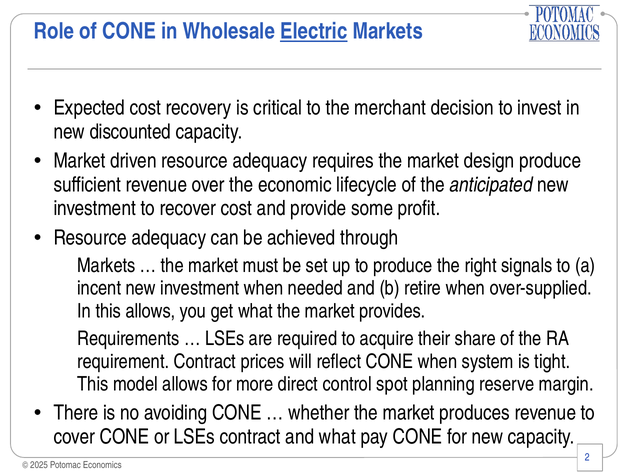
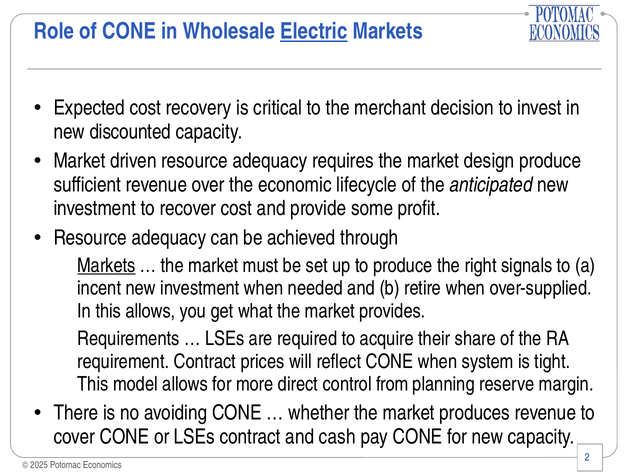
Markets underline: none -> present (106, 265)
spot: spot -> from (392, 384)
and what: what -> cash (337, 437)
